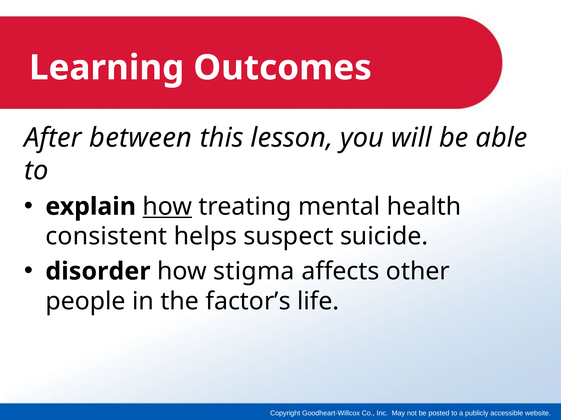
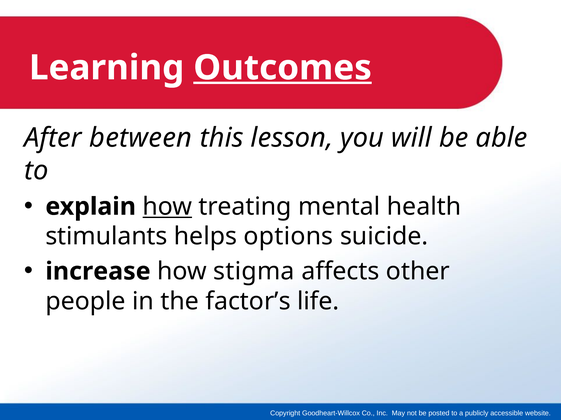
Outcomes underline: none -> present (283, 68)
consistent: consistent -> stimulants (106, 237)
suspect: suspect -> options (288, 237)
disorder: disorder -> increase (98, 272)
